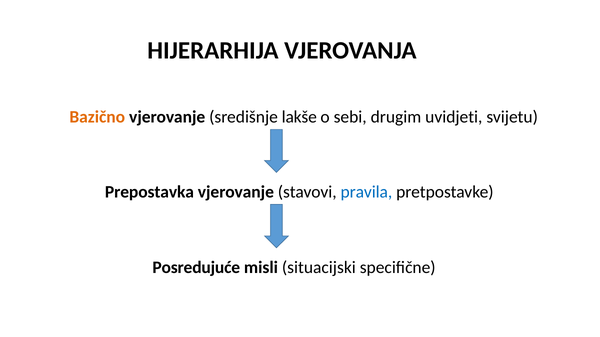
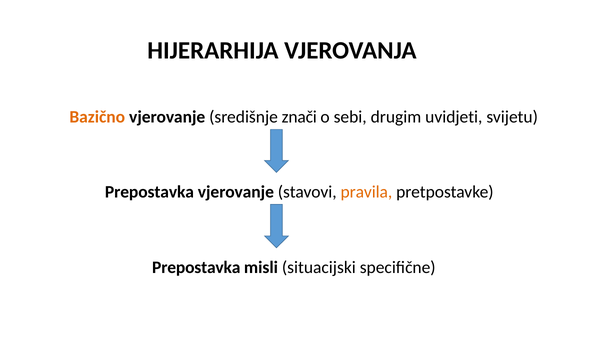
lakše: lakše -> znači (299, 117)
pravila colour: blue -> orange (366, 193)
Posredujuće: Posredujuće -> Prepostavka (196, 268)
